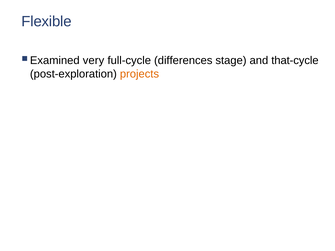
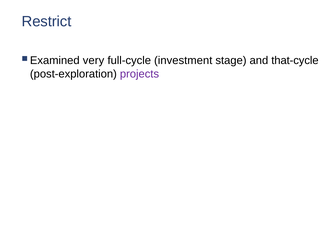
Flexible: Flexible -> Restrict (47, 21)
differences: differences -> investment (183, 60)
projects colour: orange -> purple (139, 74)
